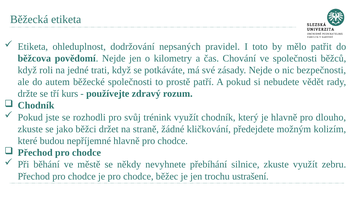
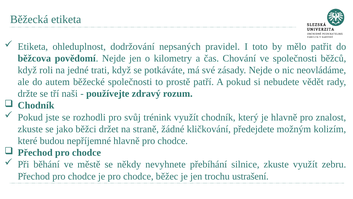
bezpečnosti: bezpečnosti -> neovládáme (321, 70)
kurs: kurs -> naši (70, 94)
dlouho: dlouho -> znalost (331, 117)
